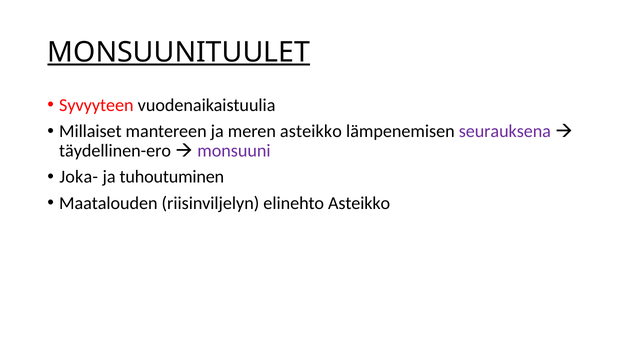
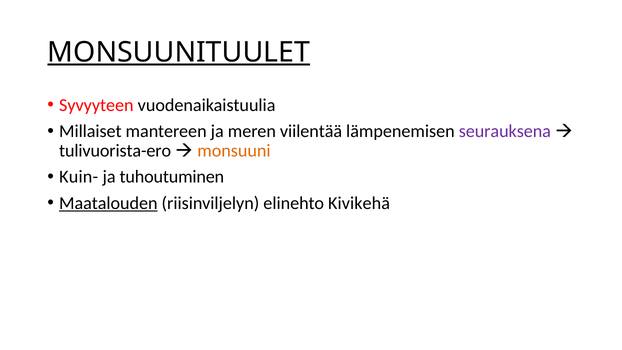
meren asteikko: asteikko -> viilentää (311, 131)
täydellinen-ero: täydellinen-ero -> tulivuorista-ero (115, 151)
monsuuni colour: purple -> orange (234, 151)
Joka-: Joka- -> Kuin- (79, 177)
Maatalouden underline: none -> present (108, 203)
elinehto Asteikko: Asteikko -> Kivikehä (359, 203)
